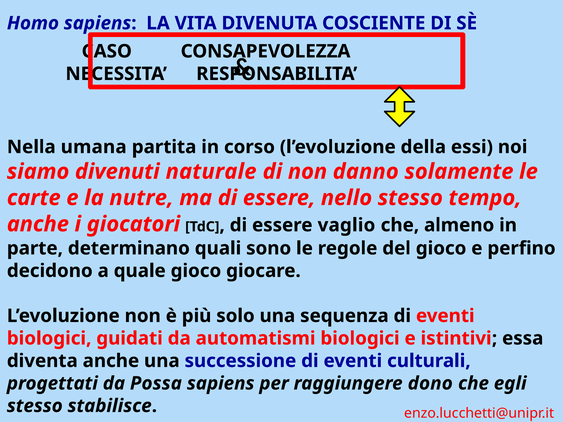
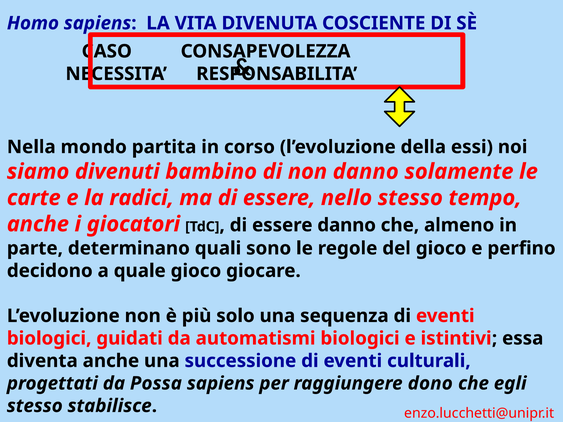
umana: umana -> mondo (94, 147)
naturale: naturale -> bambino (211, 172)
nutre: nutre -> radici (142, 198)
essere vaglio: vaglio -> danno (347, 225)
